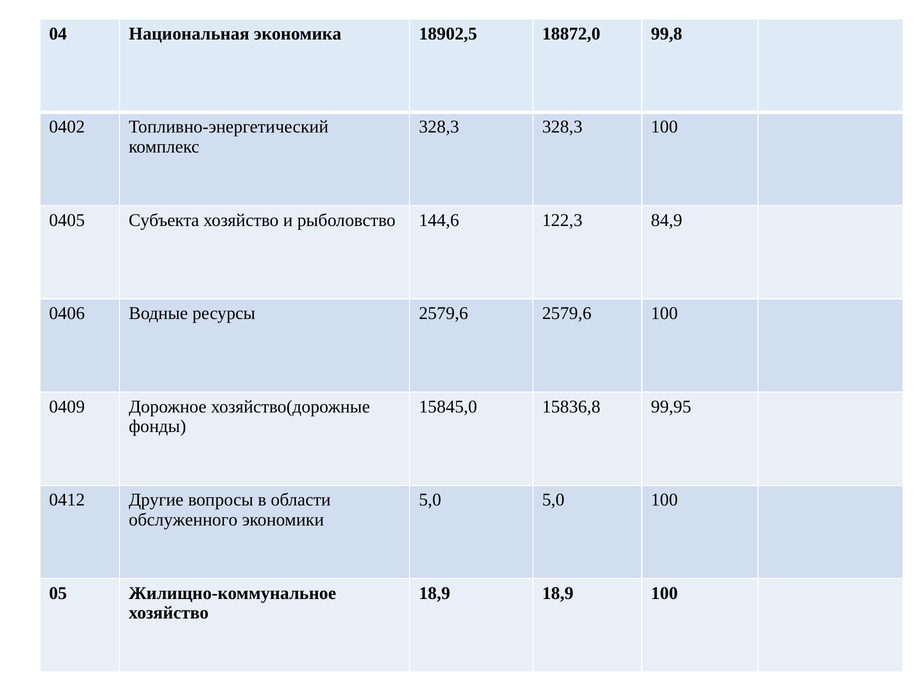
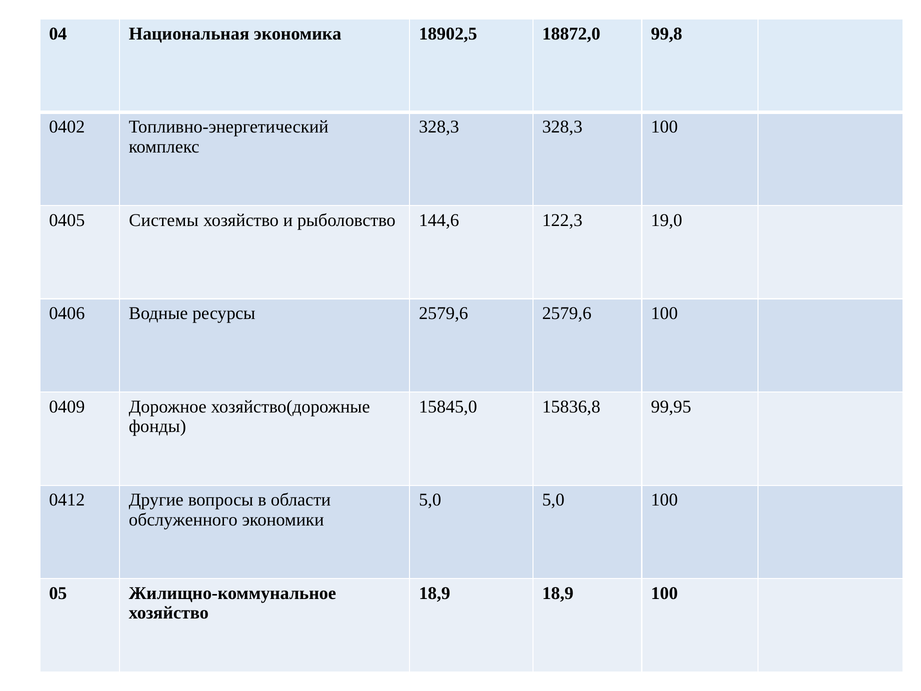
Субъекта: Субъекта -> Системы (164, 220)
84,9: 84,9 -> 19,0 (667, 220)
